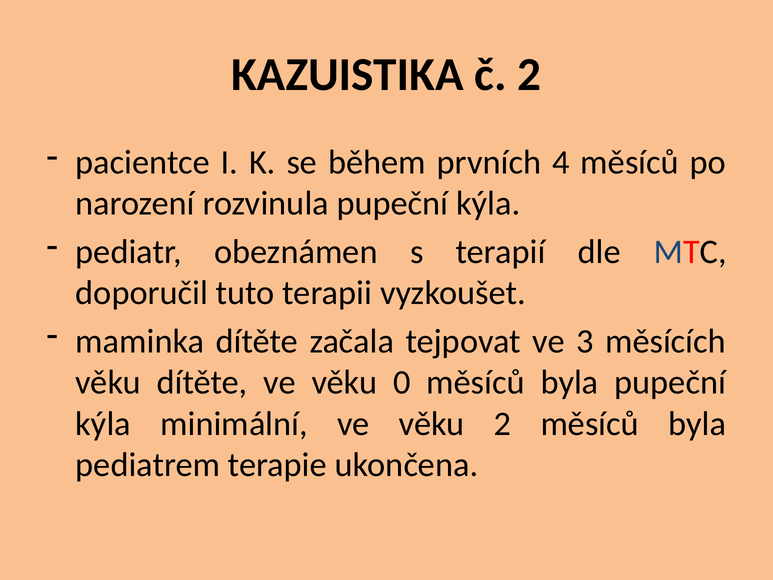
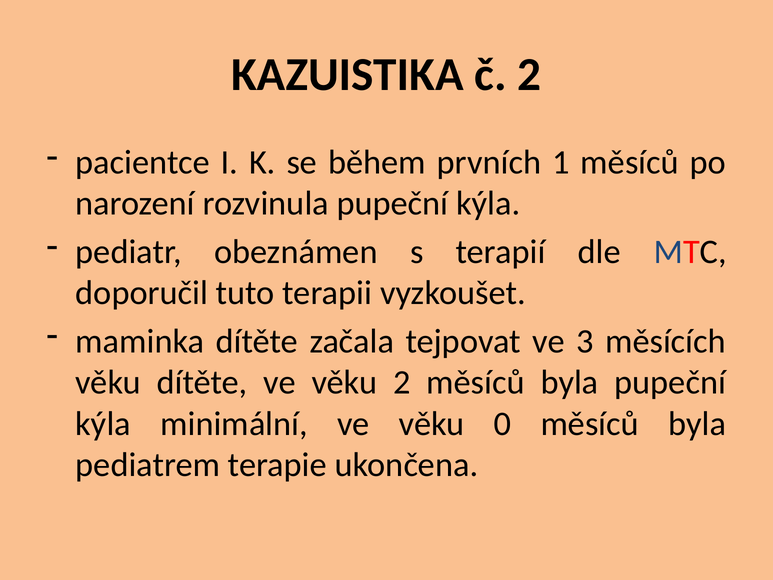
4: 4 -> 1 (561, 162)
věku 0: 0 -> 2 (402, 382)
věku 2: 2 -> 0 (502, 424)
